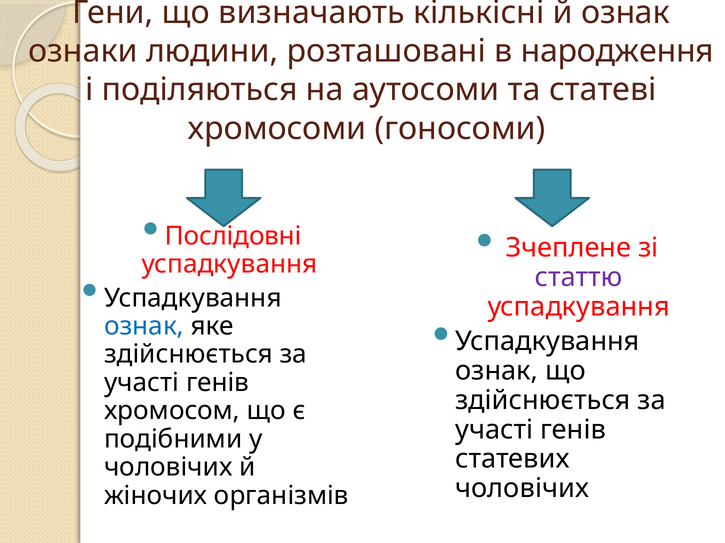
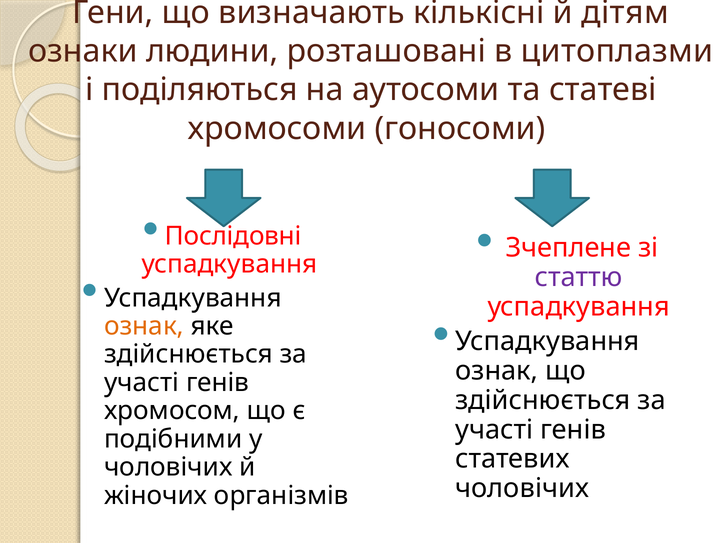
й ознак: ознак -> дітям (625, 13)
народження: народження -> цитоплазми (617, 51)
ознак colour: blue -> orange (144, 327)
